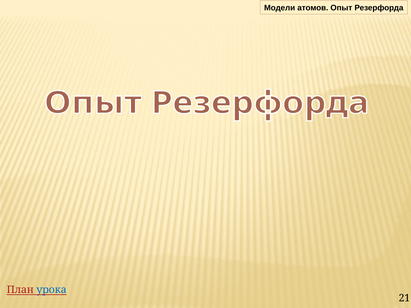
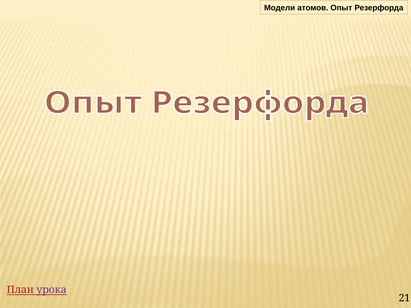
урока colour: blue -> purple (52, 290)
